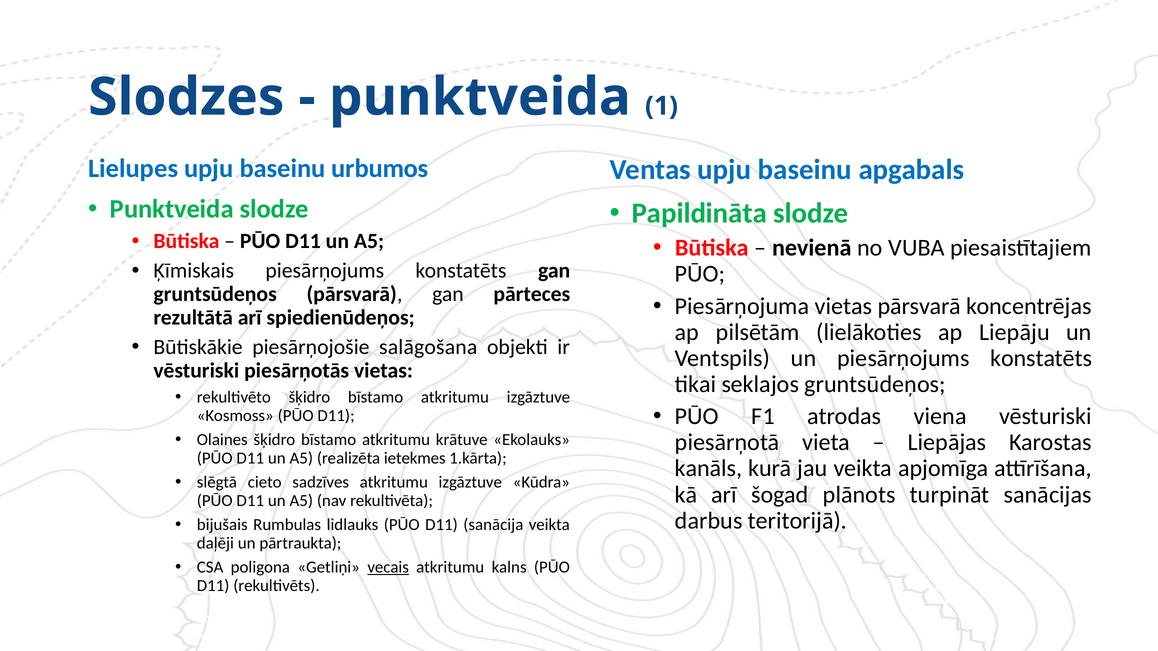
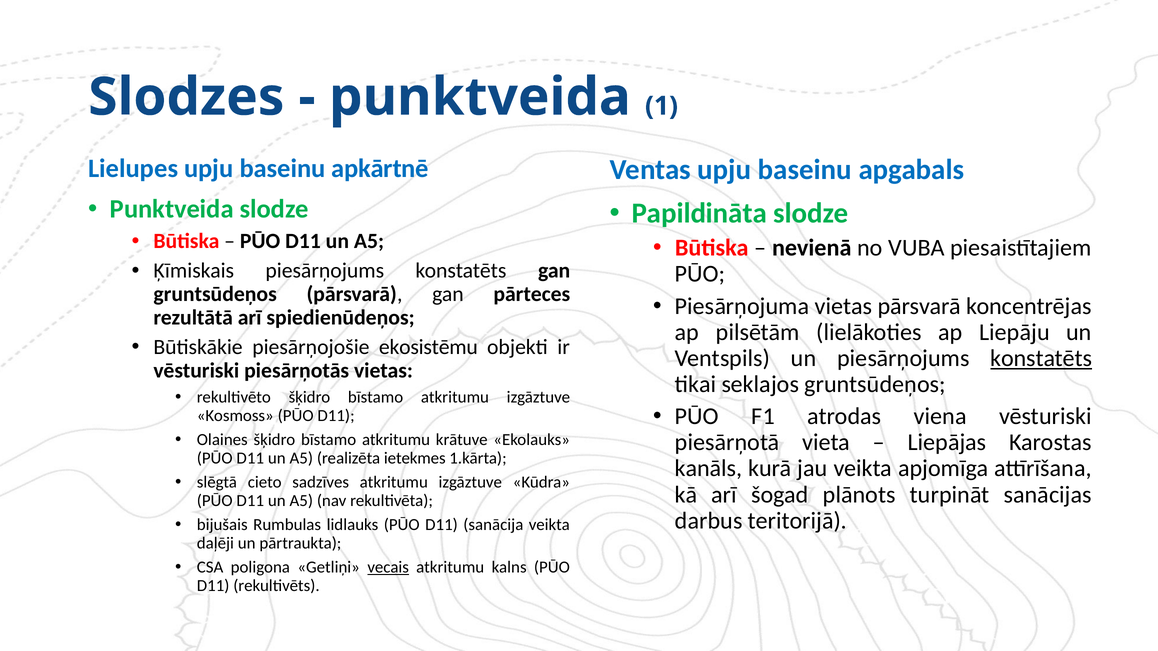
urbumos: urbumos -> apkārtnē (380, 169)
salāgošana: salāgošana -> ekosistēmu (428, 347)
konstatēts underline: none -> present (1041, 358)
